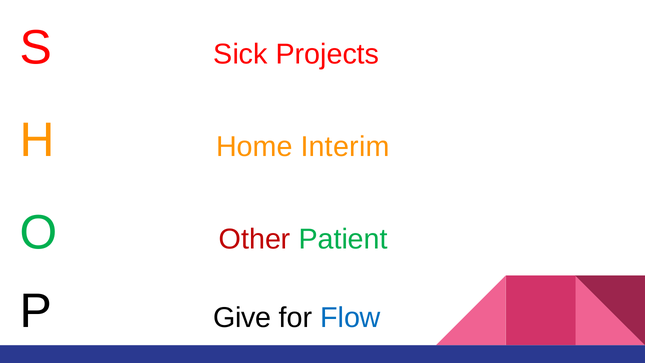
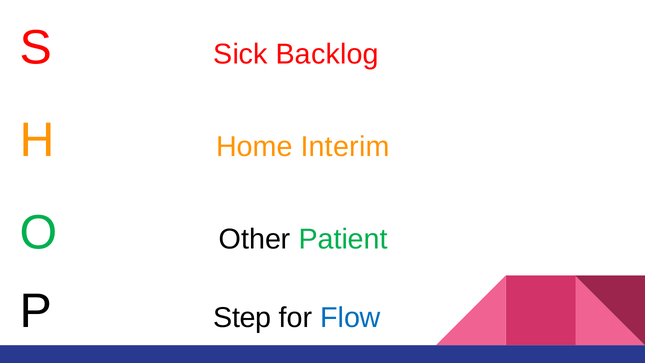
Projects: Projects -> Backlog (327, 54)
Other colour: red -> black (255, 239)
Give: Give -> Step (242, 317)
